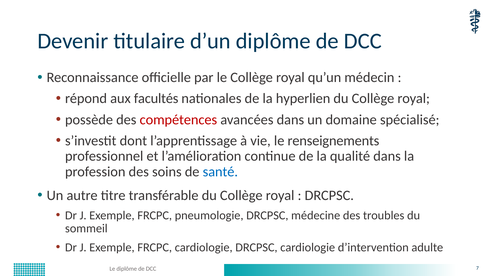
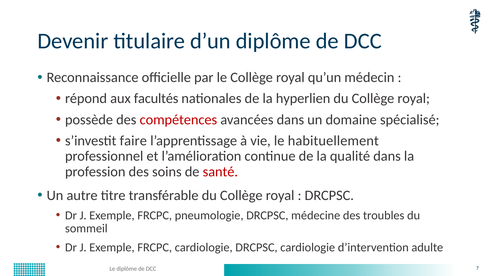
dont: dont -> faire (133, 141)
renseignements: renseignements -> habituellement (333, 141)
santé colour: blue -> red (220, 172)
